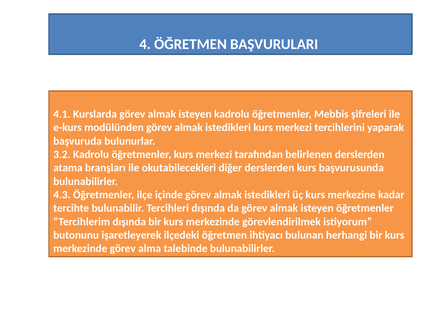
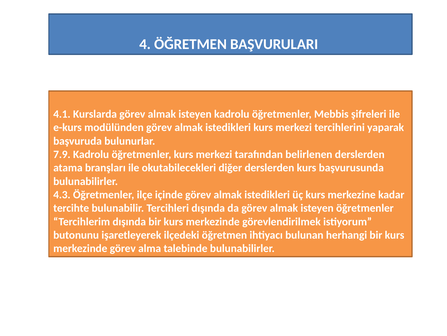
3.2: 3.2 -> 7.9 (62, 154)
